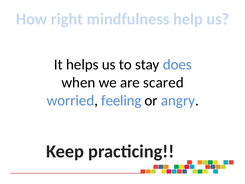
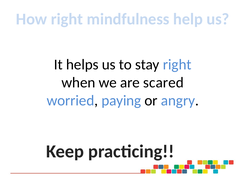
stay does: does -> right (177, 64)
feeling: feeling -> paying (121, 100)
